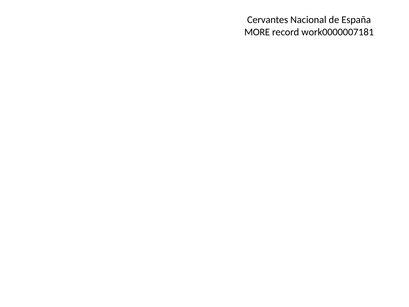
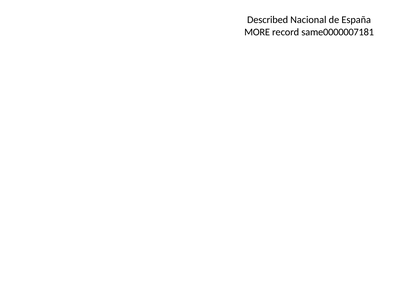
Cervantes: Cervantes -> Described (268, 20)
work0000007181: work0000007181 -> same0000007181 (338, 32)
